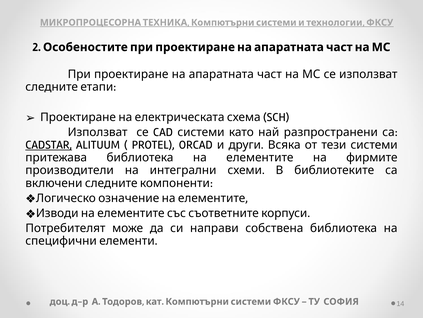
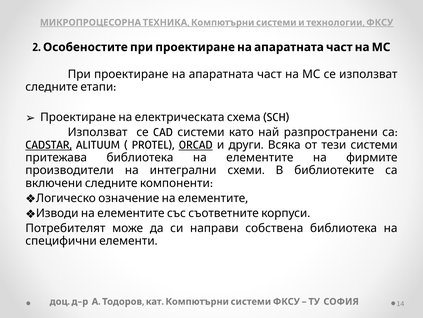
ORCAD underline: none -> present (196, 145)
